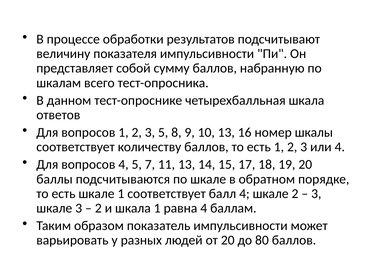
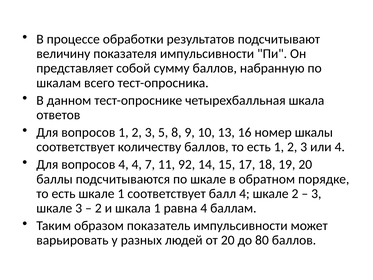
4 5: 5 -> 4 (137, 164)
11 13: 13 -> 92 (187, 164)
